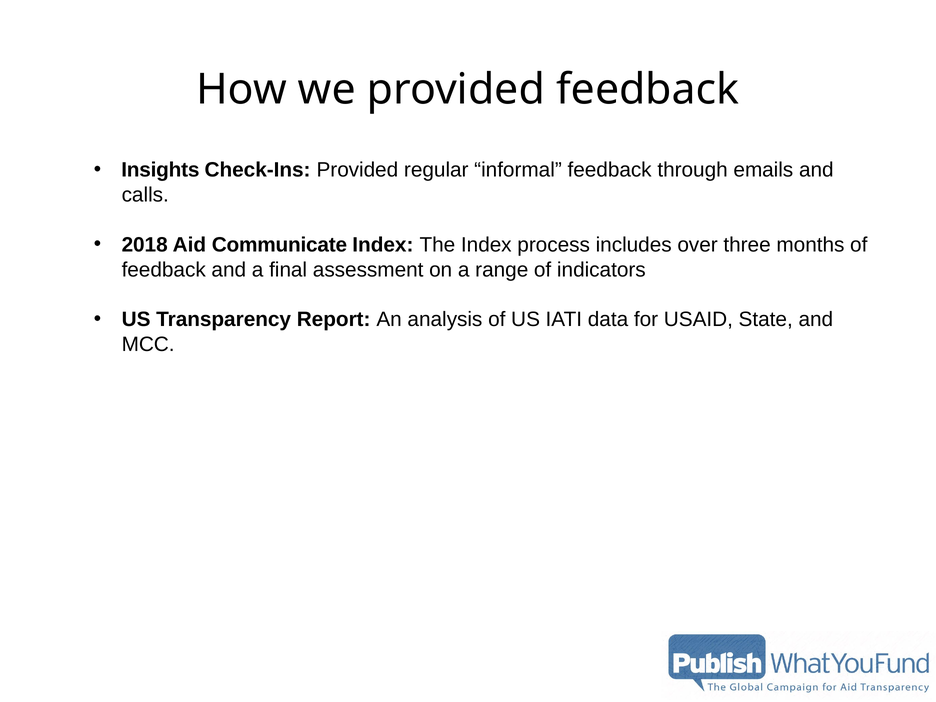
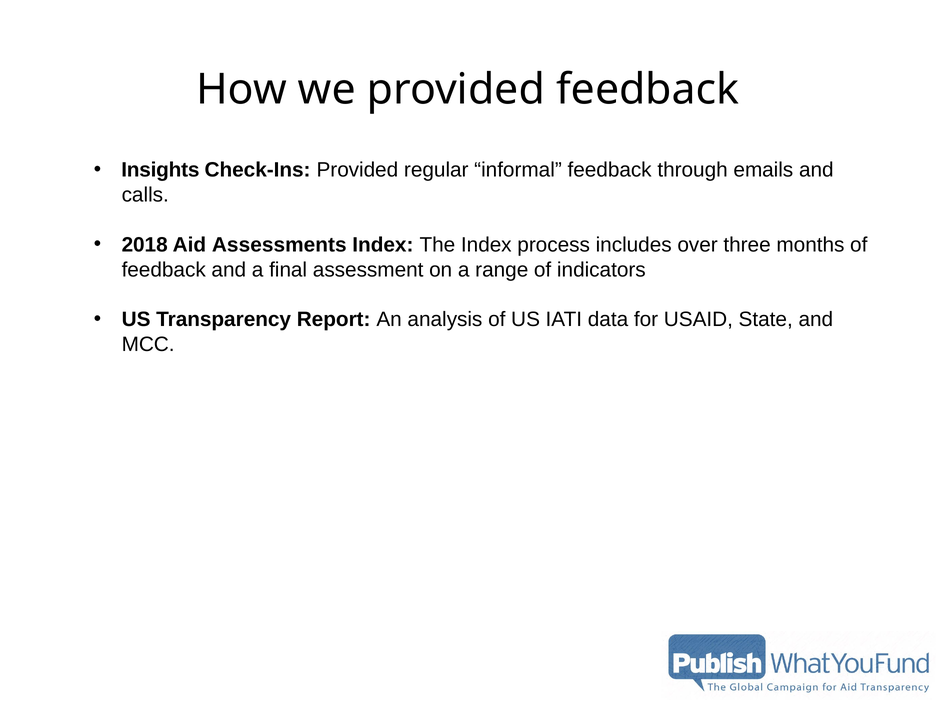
Communicate: Communicate -> Assessments (279, 245)
